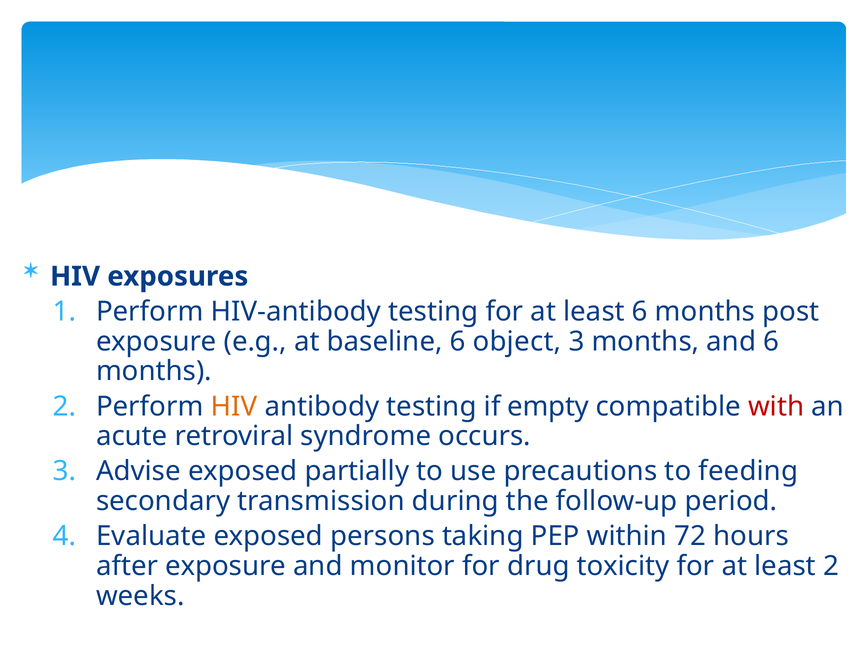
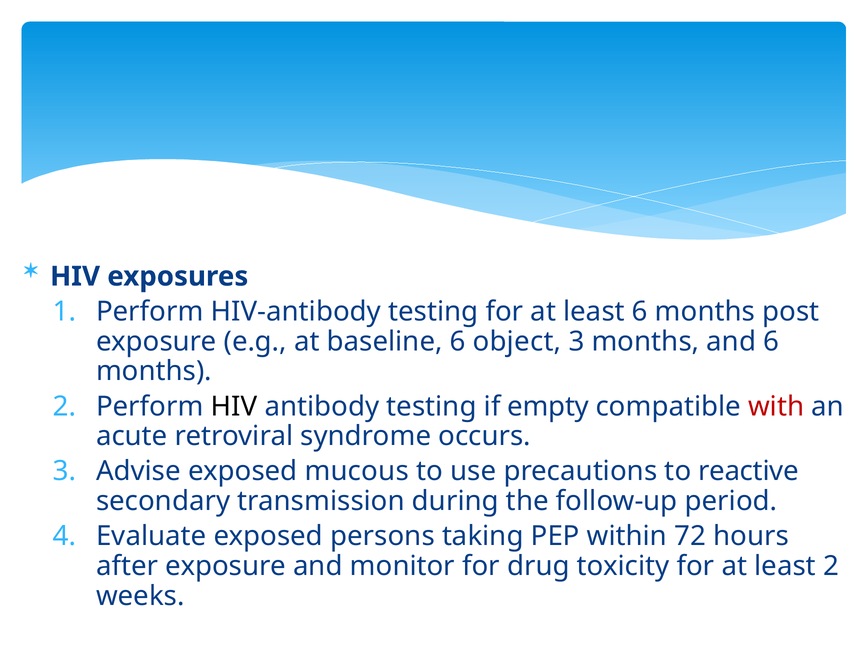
HIV colour: orange -> black (234, 407)
partially: partially -> mucous (357, 472)
feeding: feeding -> reactive (748, 472)
